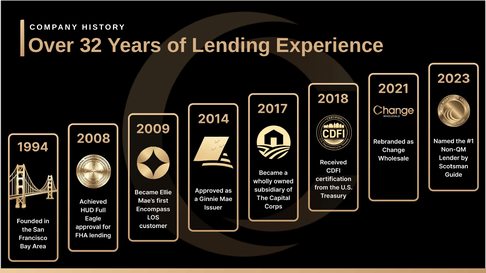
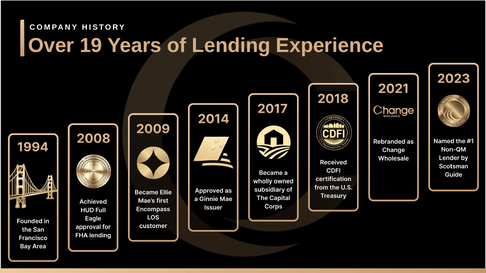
32: 32 -> 19 (91, 46)
